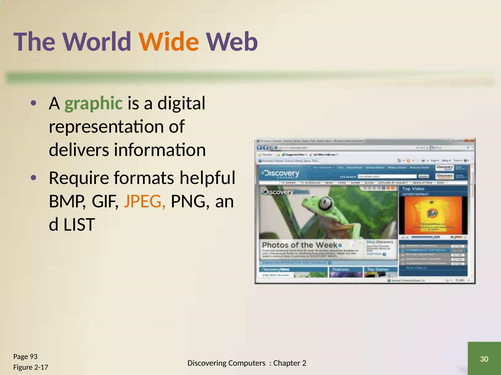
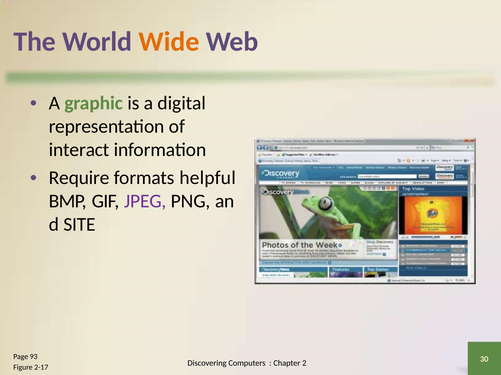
delivers: delivers -> interact (79, 150)
JPEG colour: orange -> purple (145, 202)
LIST: LIST -> SITE (80, 225)
